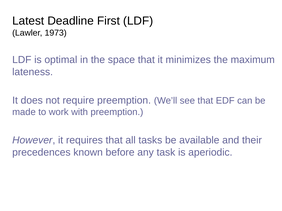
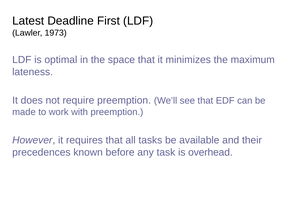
aperiodic: aperiodic -> overhead (210, 153)
